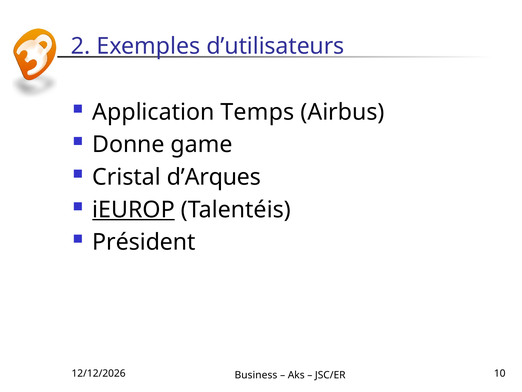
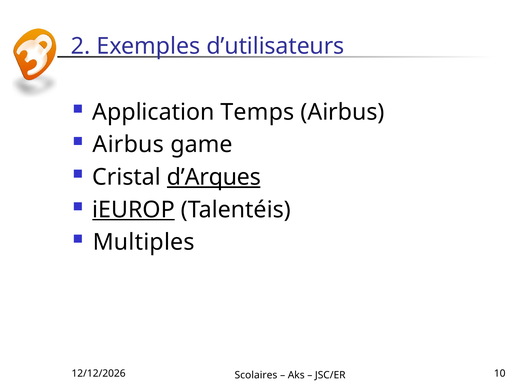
Donne: Donne -> Airbus (128, 144)
d’Arques underline: none -> present (214, 177)
Président: Président -> Multiples (144, 242)
Business: Business -> Scolaires (256, 375)
